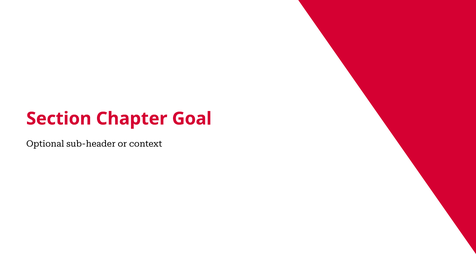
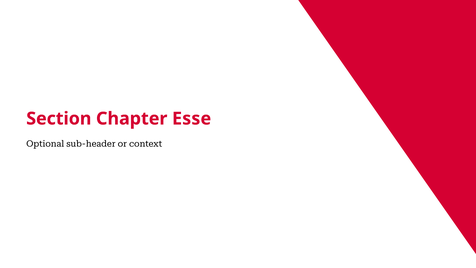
Goal: Goal -> Esse (192, 119)
